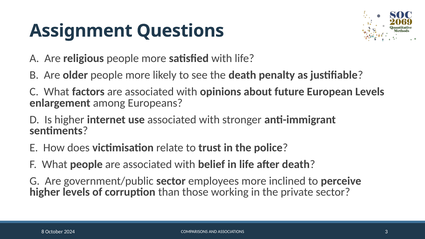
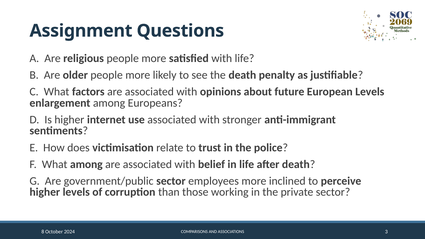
What people: people -> among (86, 164)
